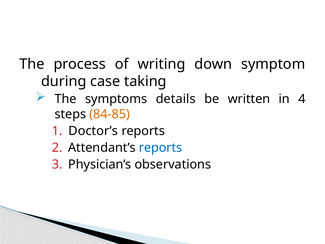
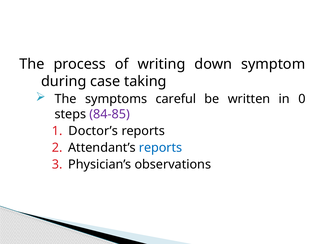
details: details -> careful (176, 99)
4: 4 -> 0 (302, 99)
84-85 colour: orange -> purple (110, 114)
